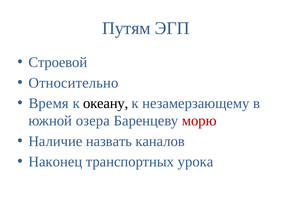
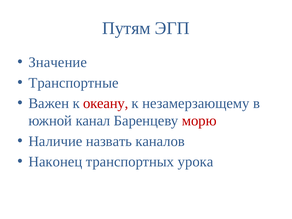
Строевой: Строевой -> Значение (58, 62)
Относительно: Относительно -> Транспортные (73, 83)
Время: Время -> Важен (49, 103)
океану colour: black -> red (106, 103)
озера: озера -> канал (93, 121)
